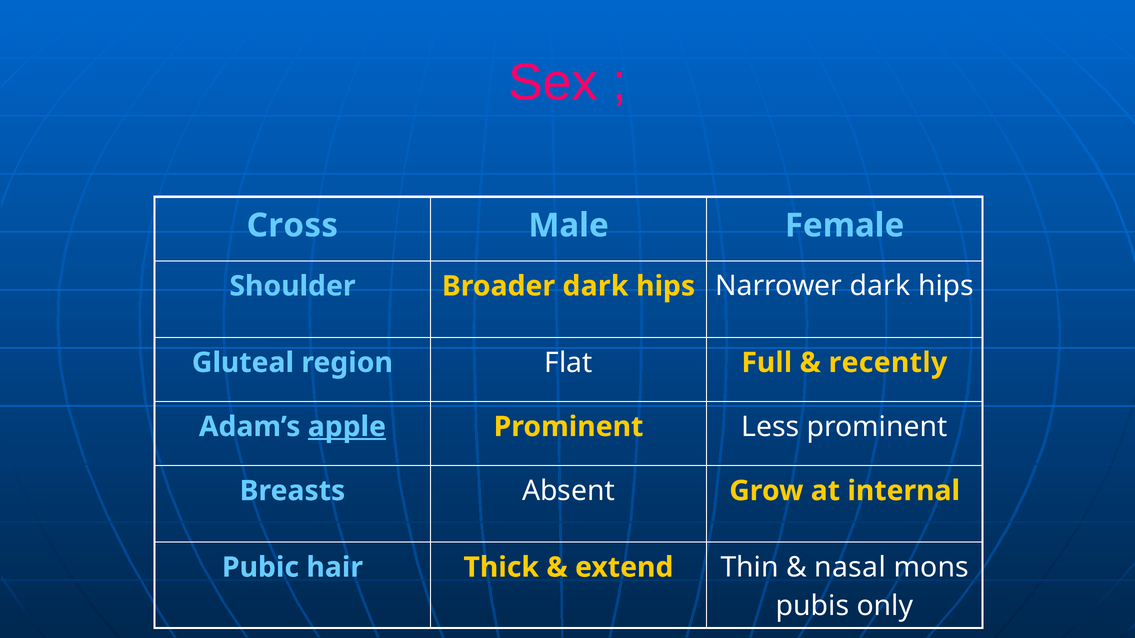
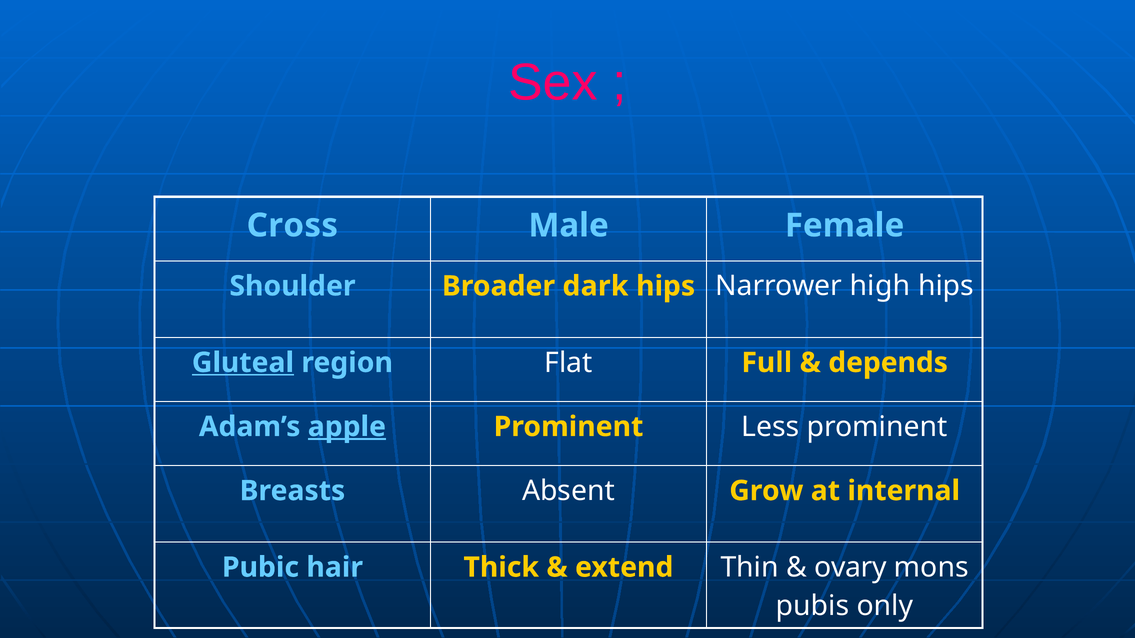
Narrower dark: dark -> high (880, 286)
Gluteal underline: none -> present (243, 363)
recently: recently -> depends (888, 363)
nasal: nasal -> ovary (850, 568)
